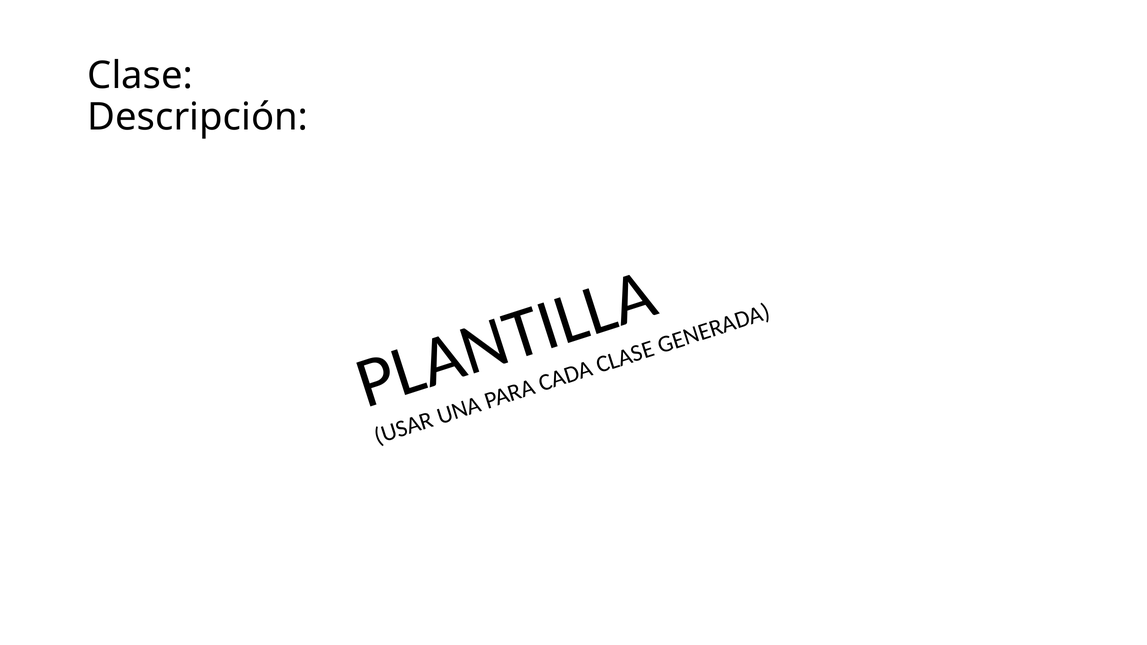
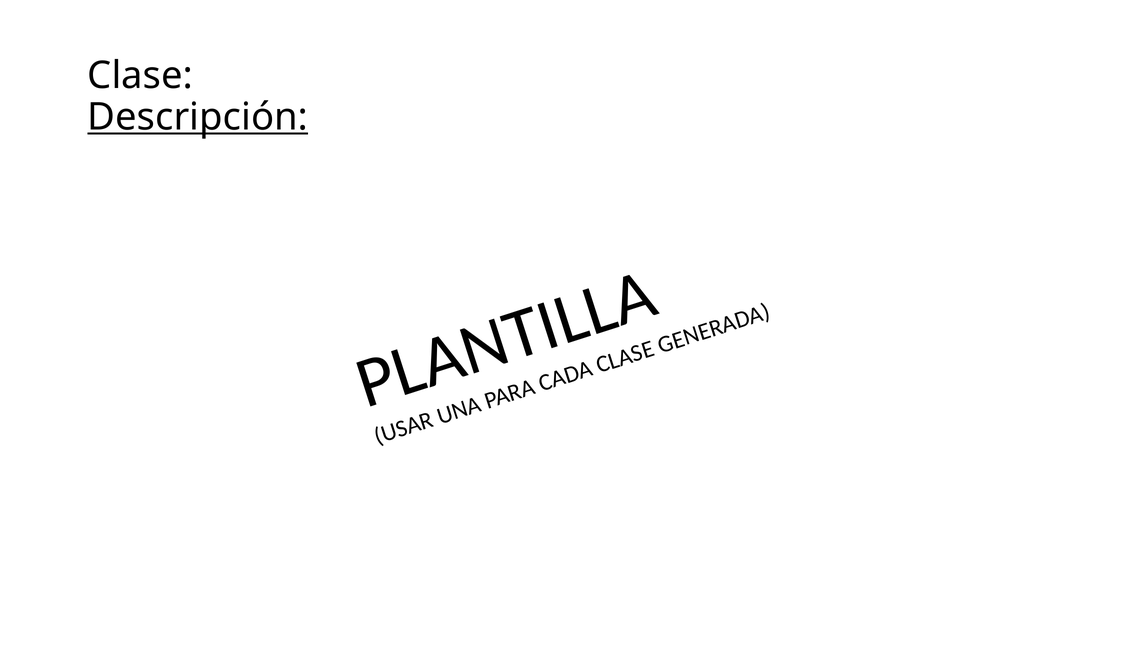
Descripción underline: none -> present (198, 117)
